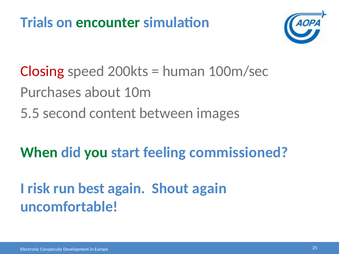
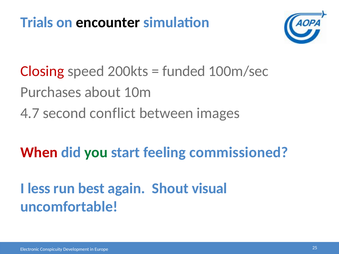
encounter colour: green -> black (108, 22)
human: human -> funded (184, 71)
5.5: 5.5 -> 4.7 (30, 113)
content: content -> conflict (113, 113)
When colour: green -> red (39, 153)
risk: risk -> less (39, 189)
Shout again: again -> visual (210, 189)
